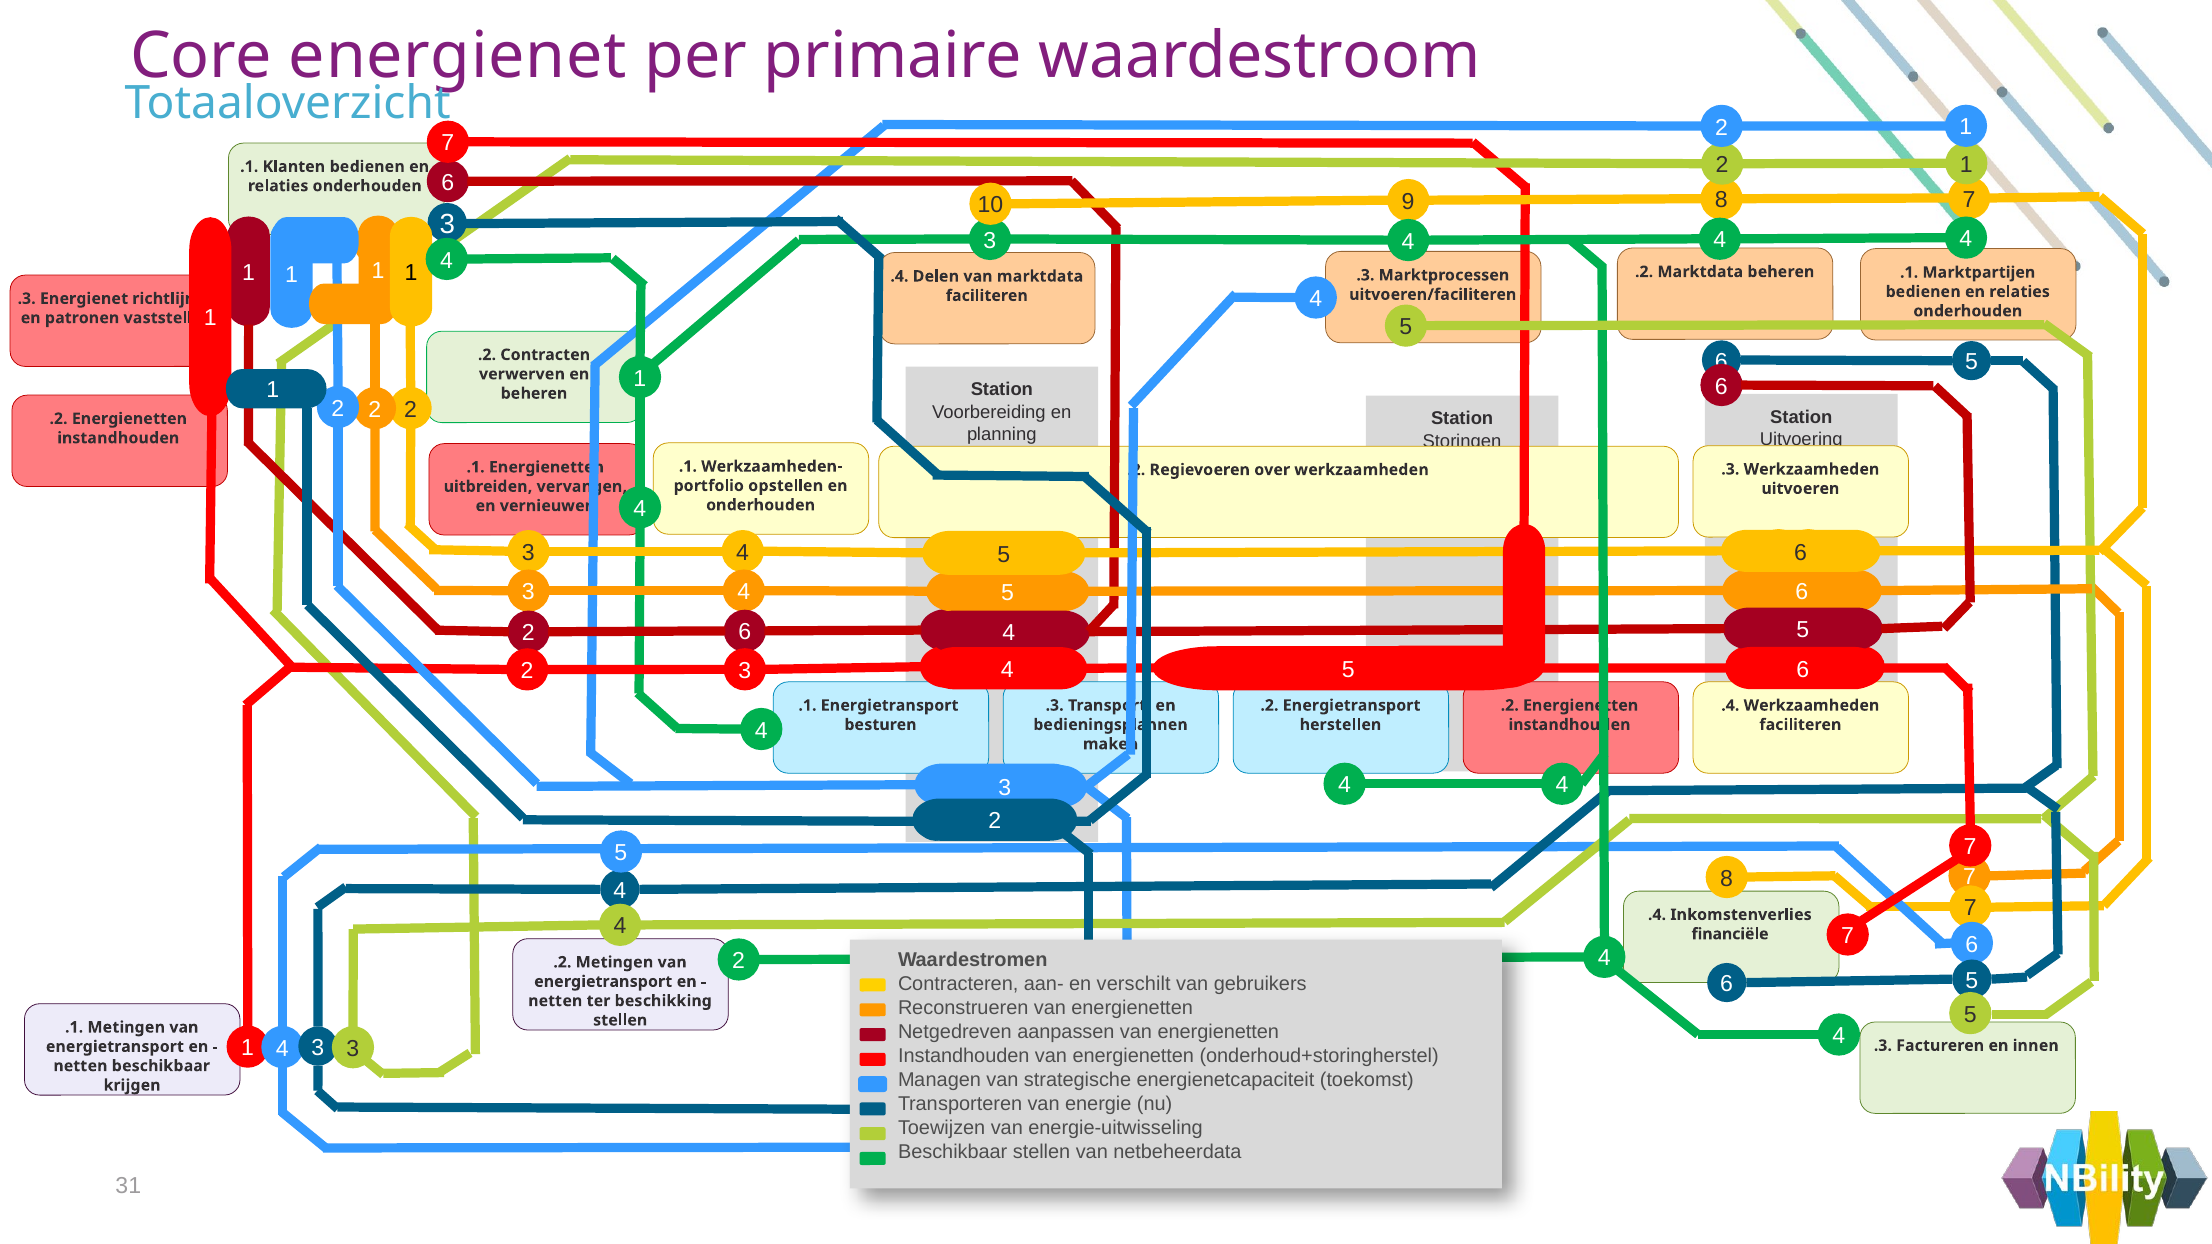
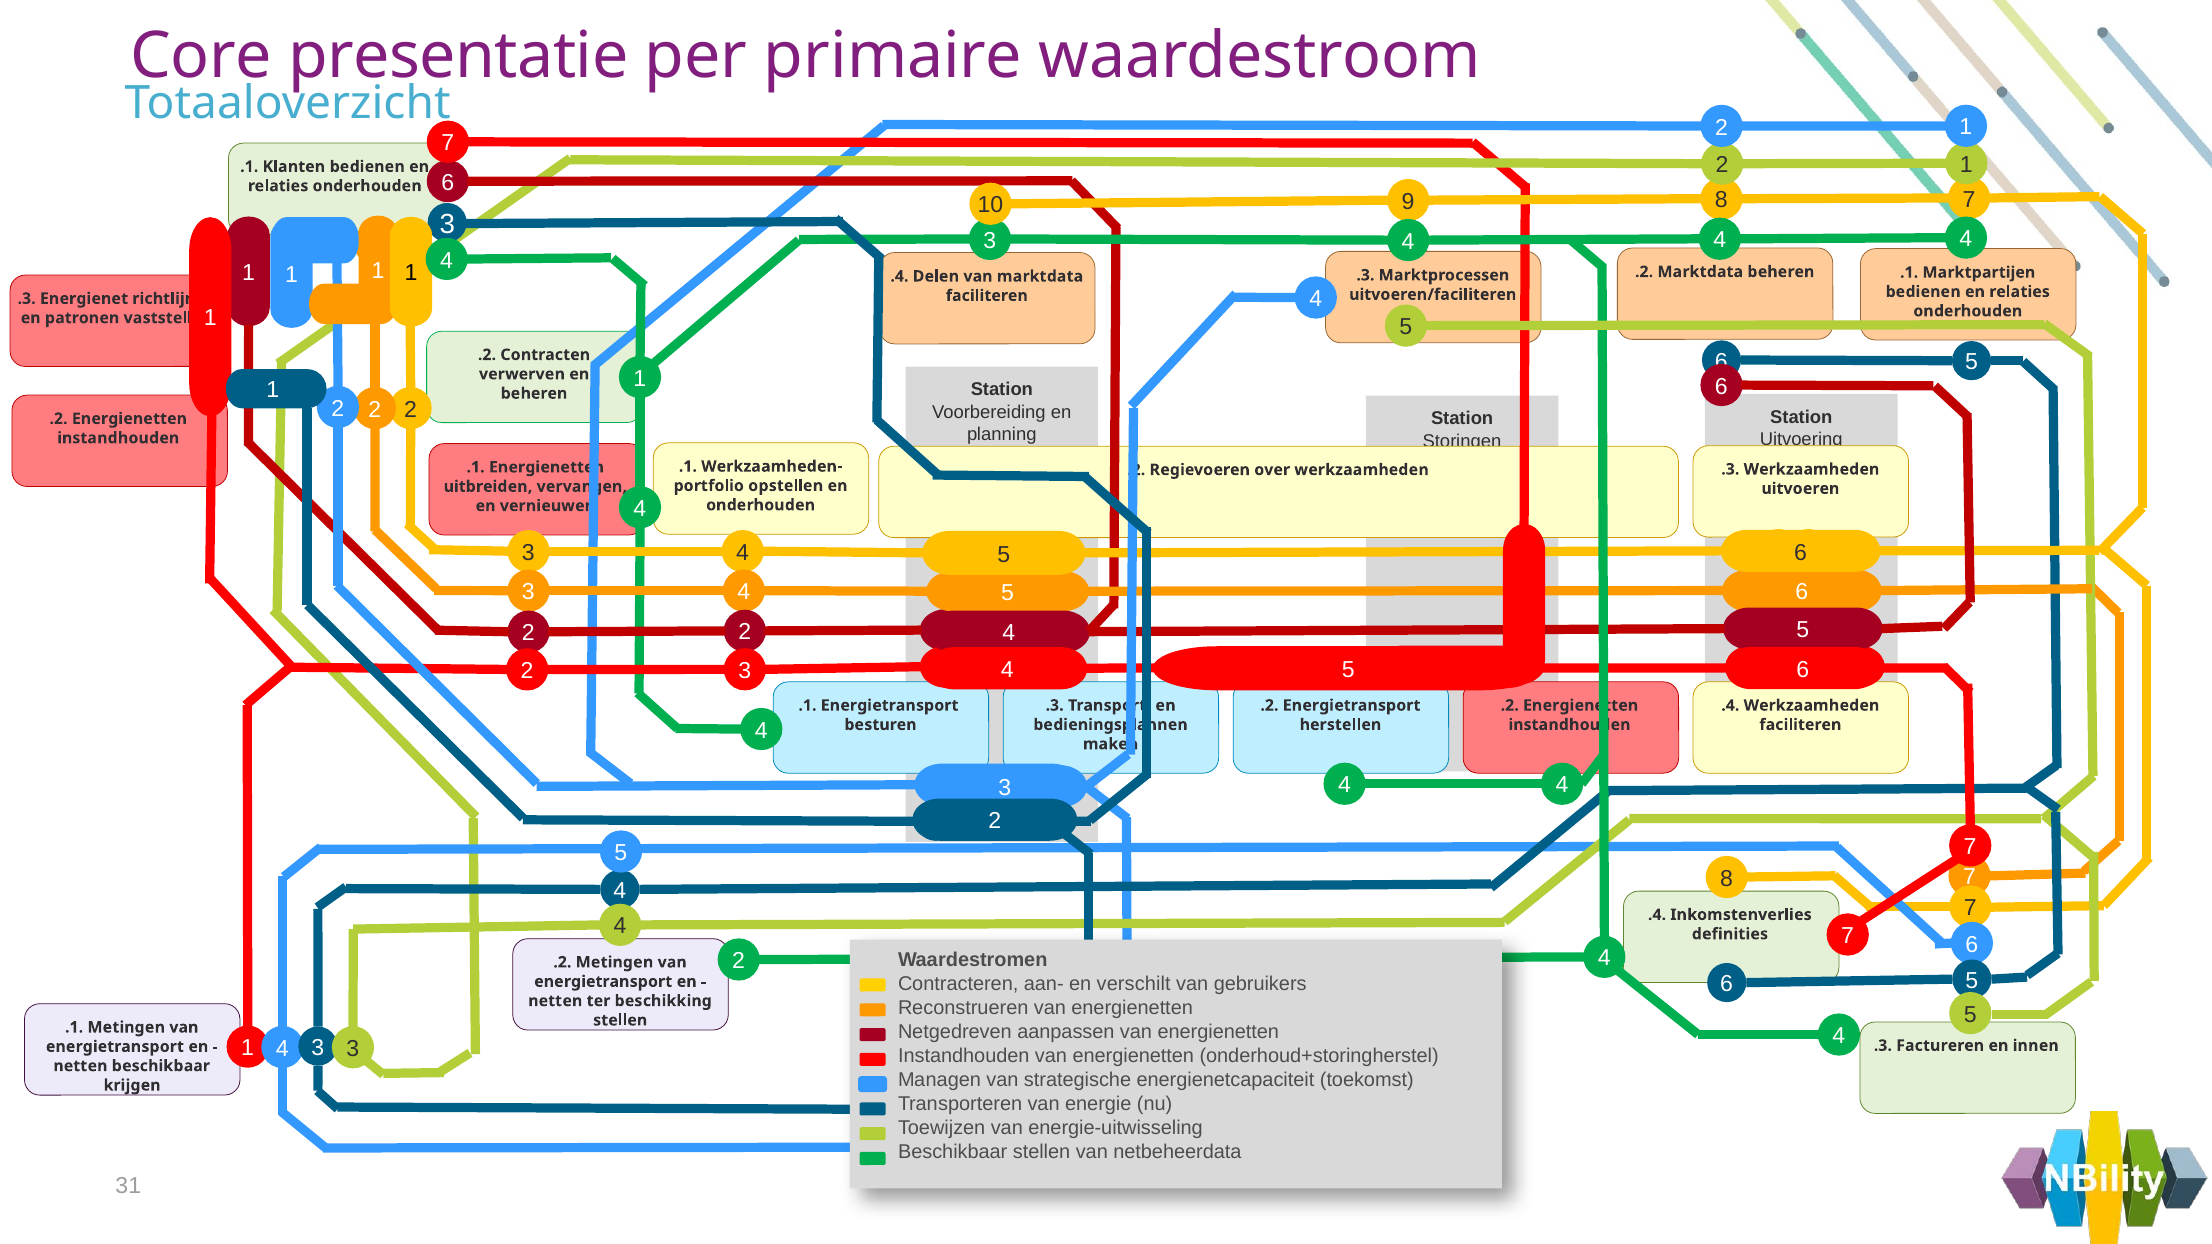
Core energienet: energienet -> presentatie (458, 56)
6: 6 -> 2 (745, 632)
financiële: financiële -> definities (1730, 934)
